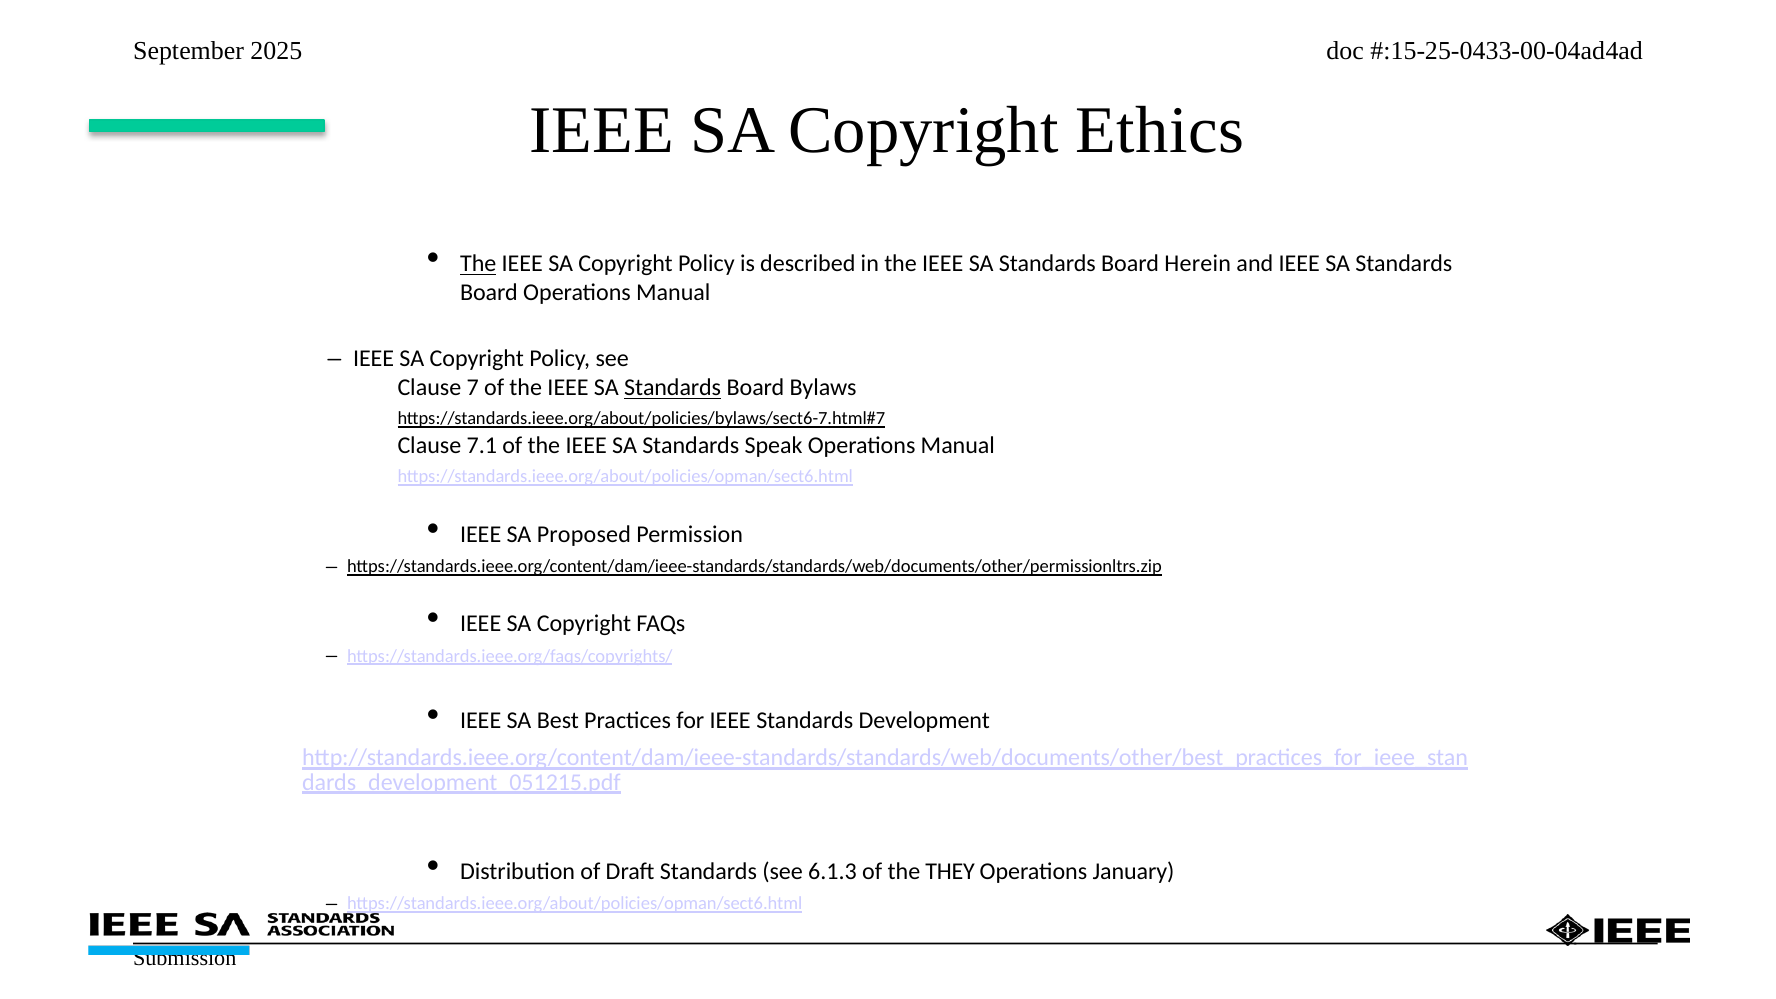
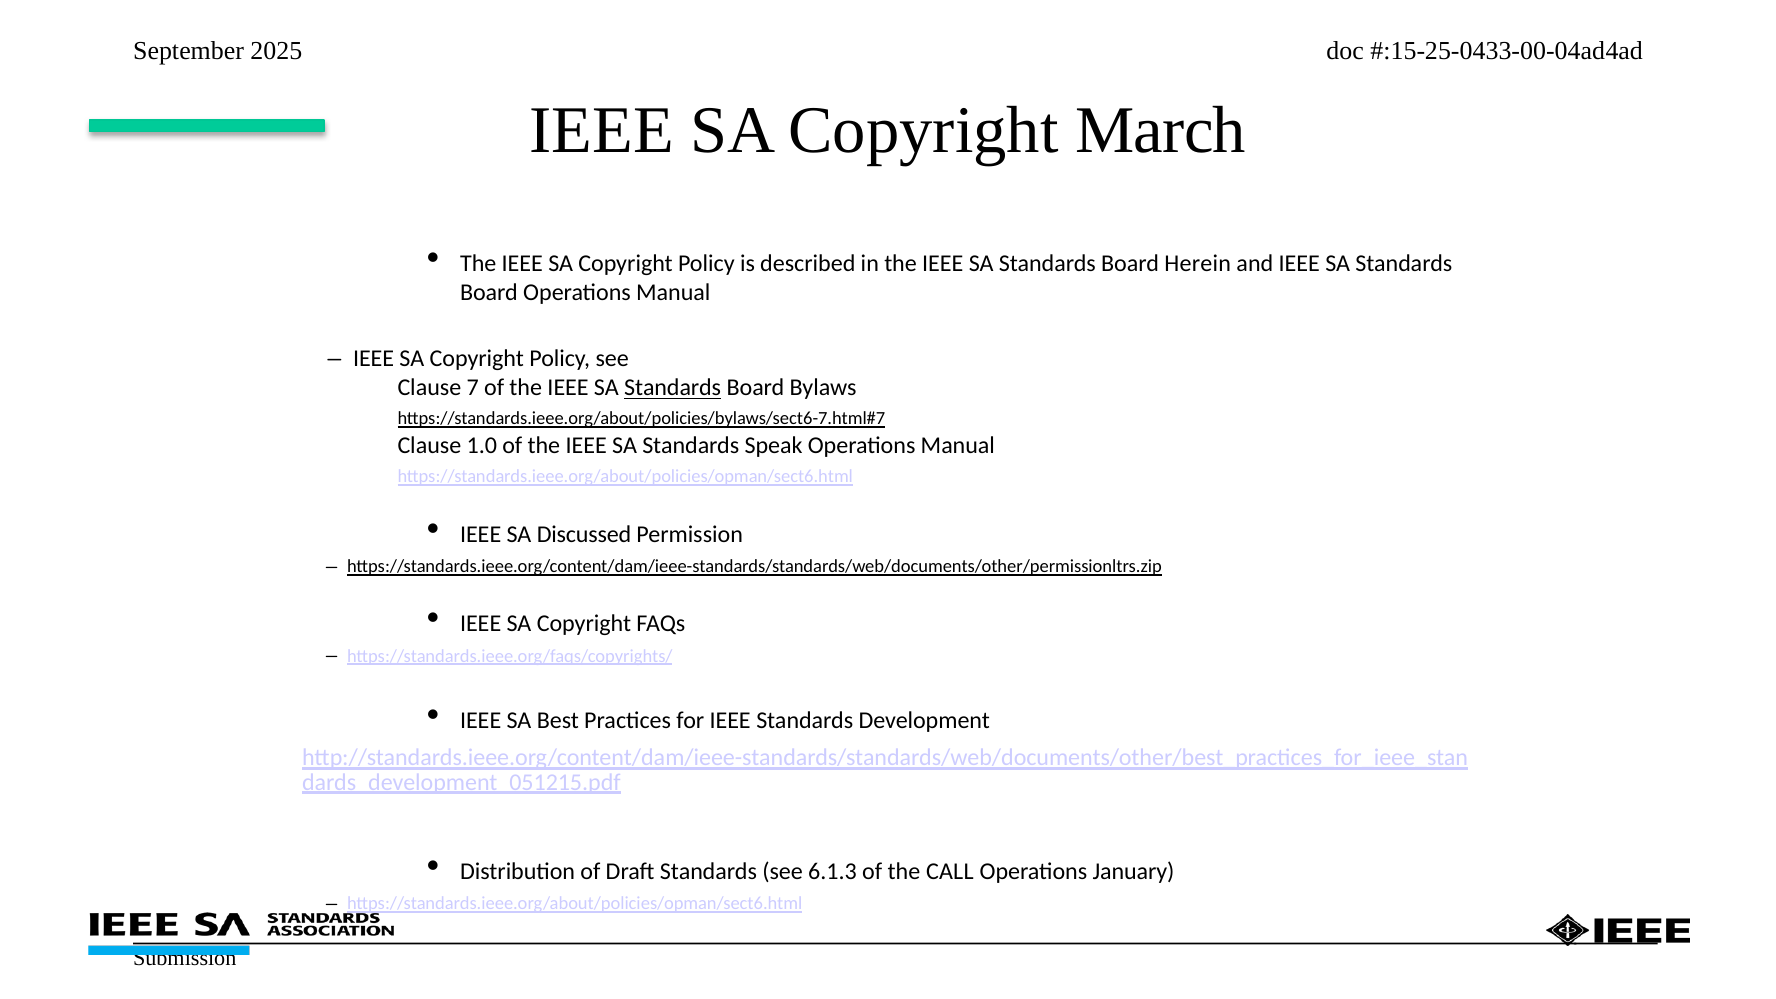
Ethics: Ethics -> March (1161, 131)
The underline: present -> none (478, 264)
7.1: 7.1 -> 1.0 (482, 446)
Proposed: Proposed -> Discussed (584, 535)
THEY: THEY -> CALL (950, 872)
